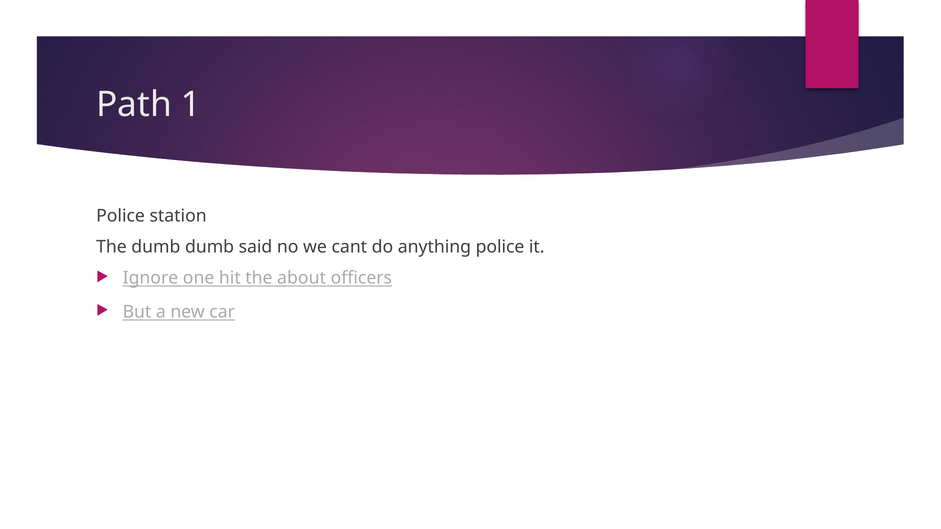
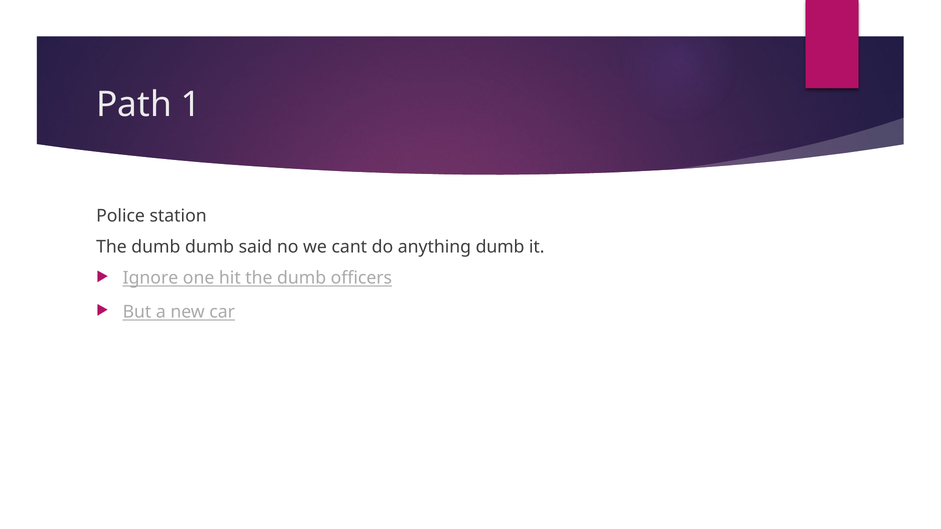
anything police: police -> dumb (500, 247)
hit the about: about -> dumb (302, 278)
